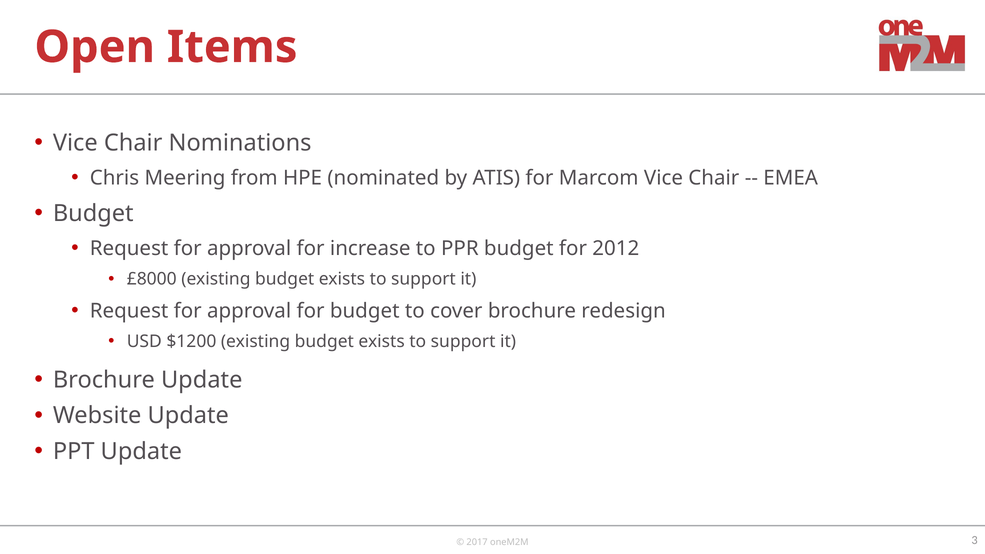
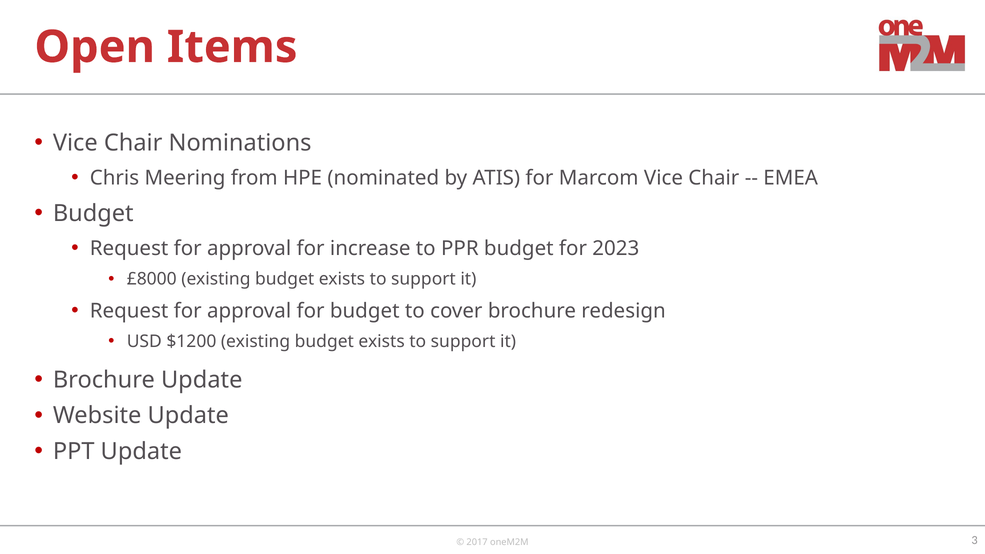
2012: 2012 -> 2023 (616, 248)
